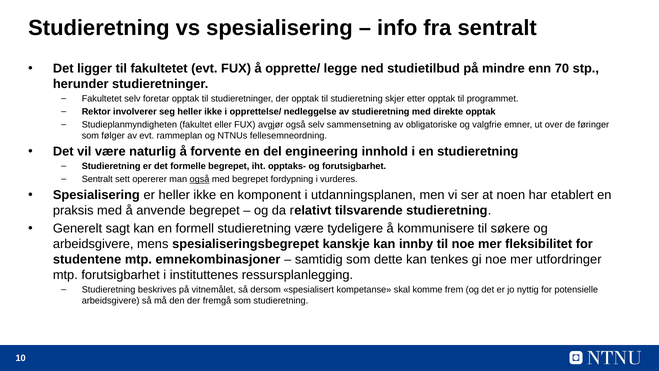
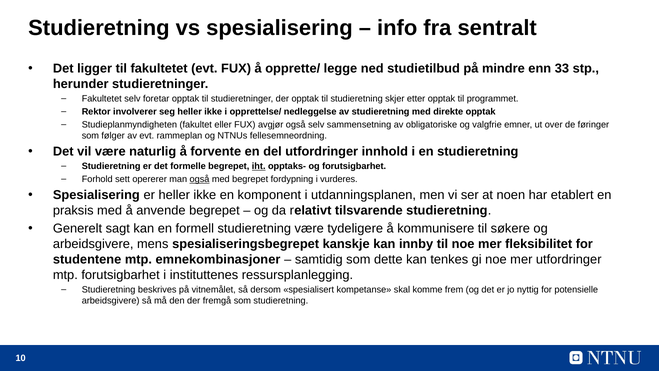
70: 70 -> 33 (562, 69)
del engineering: engineering -> utfordringer (322, 151)
iht underline: none -> present (259, 166)
Sentralt: Sentralt -> Forhold (97, 179)
